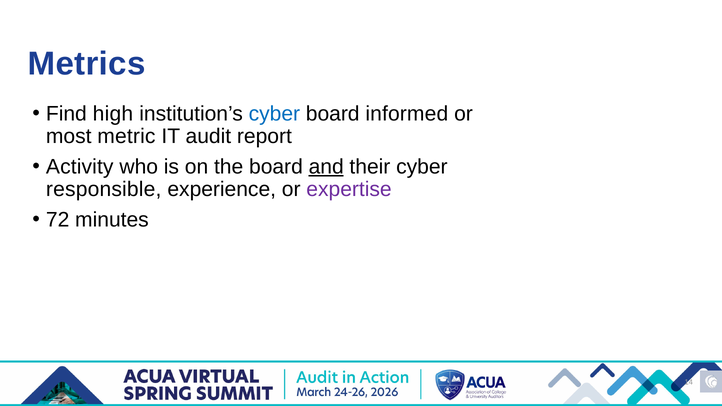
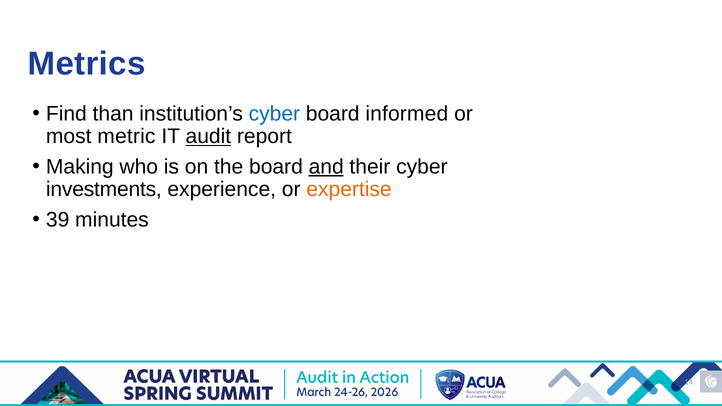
high: high -> than (113, 114)
audit underline: none -> present (208, 136)
Activity: Activity -> Making (80, 167)
responsible: responsible -> investments (104, 189)
expertise colour: purple -> orange (349, 189)
72: 72 -> 39 (58, 220)
